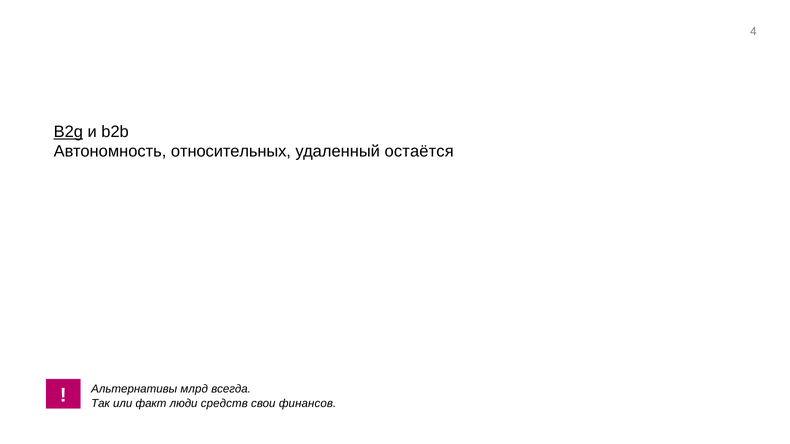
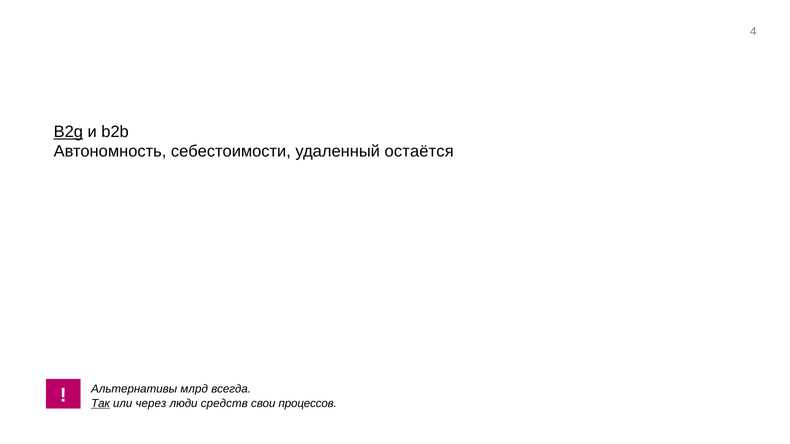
относительных: относительных -> себестоимости (231, 152)
Так underline: none -> present (101, 404)
факт: факт -> через (151, 404)
финансов: финансов -> процессов (308, 404)
